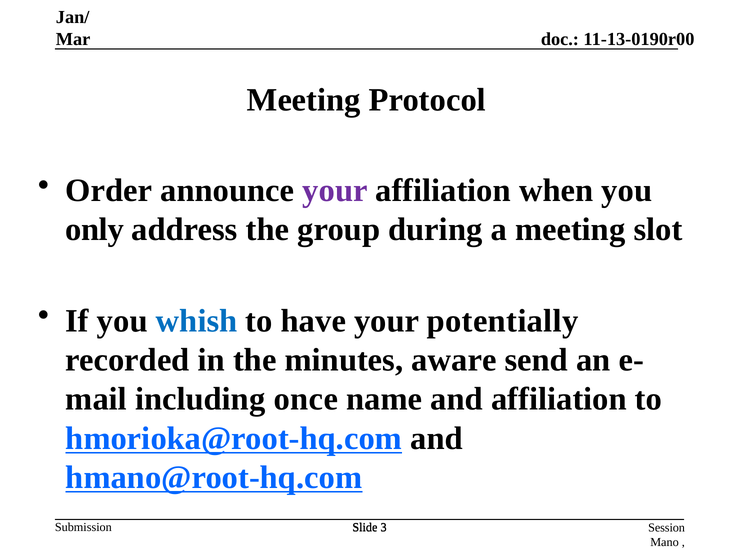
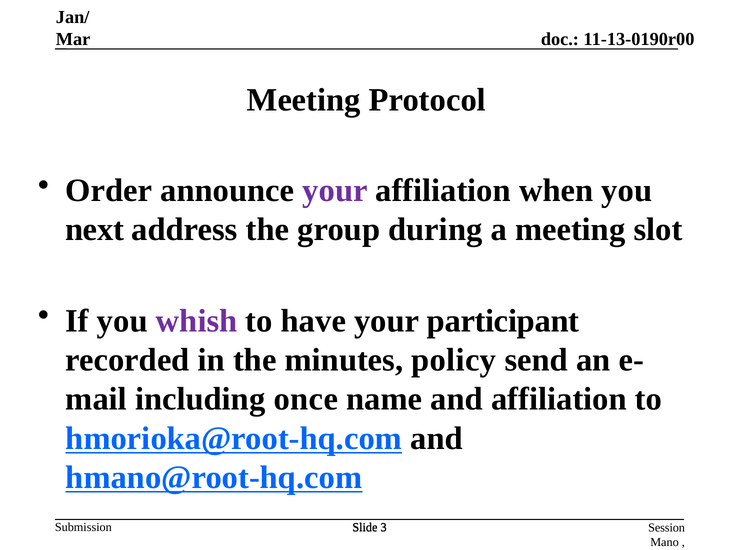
only: only -> next (94, 230)
whish colour: blue -> purple (197, 321)
potentially: potentially -> participant (503, 321)
aware: aware -> policy (454, 360)
